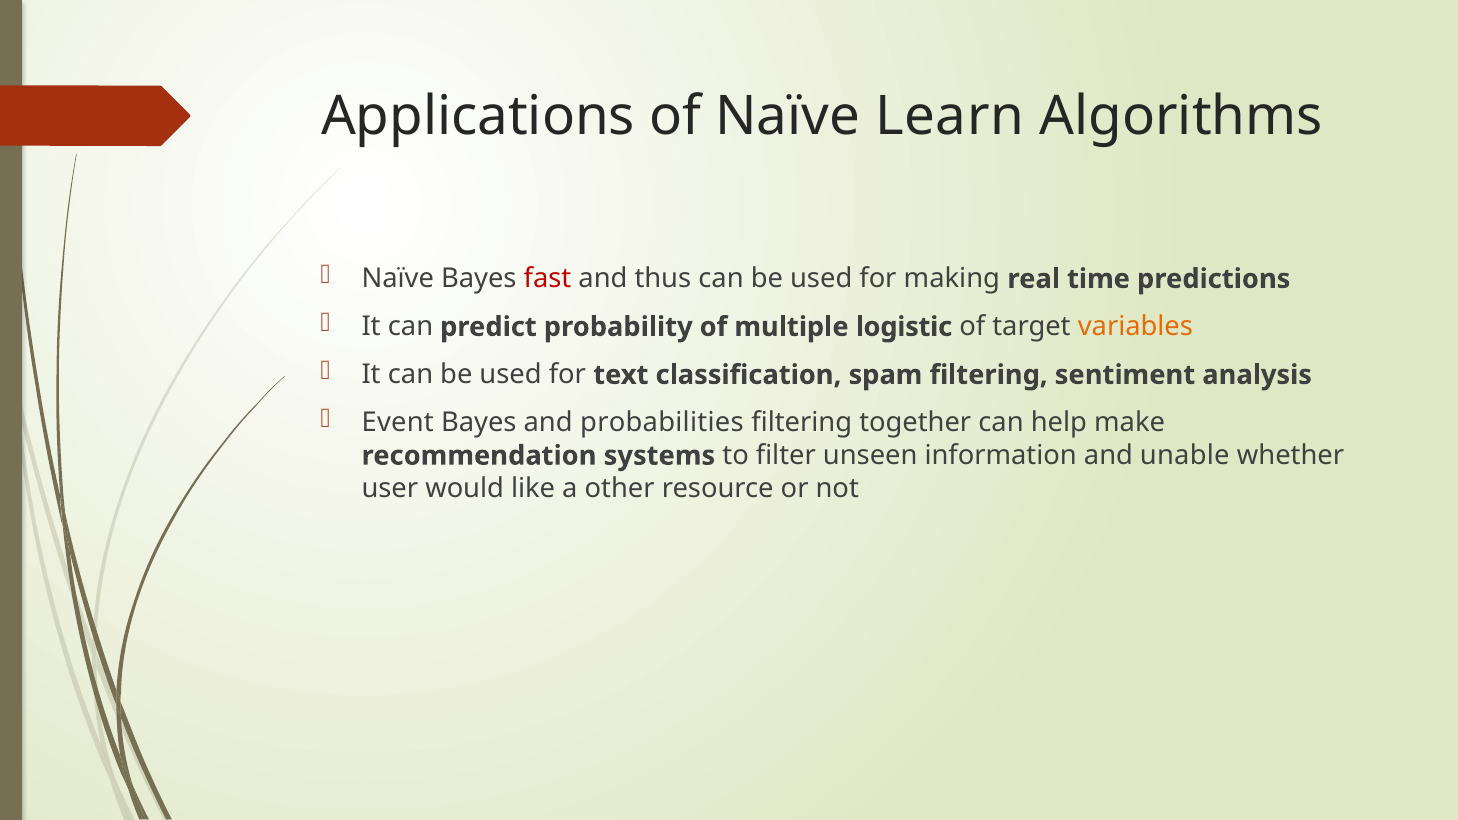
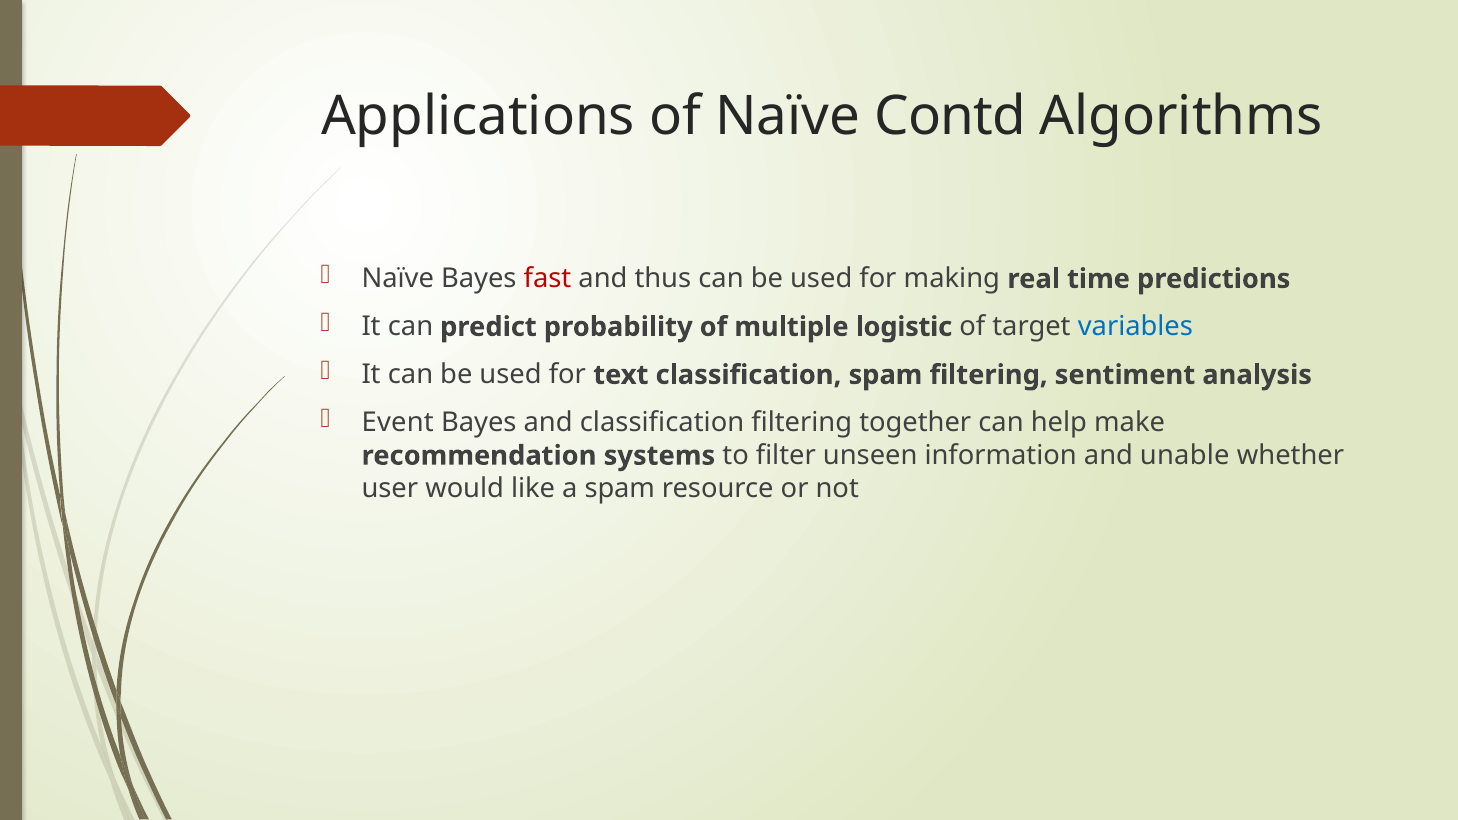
Learn: Learn -> Contd (950, 117)
variables colour: orange -> blue (1135, 327)
and probabilities: probabilities -> classification (662, 423)
a other: other -> spam (620, 489)
